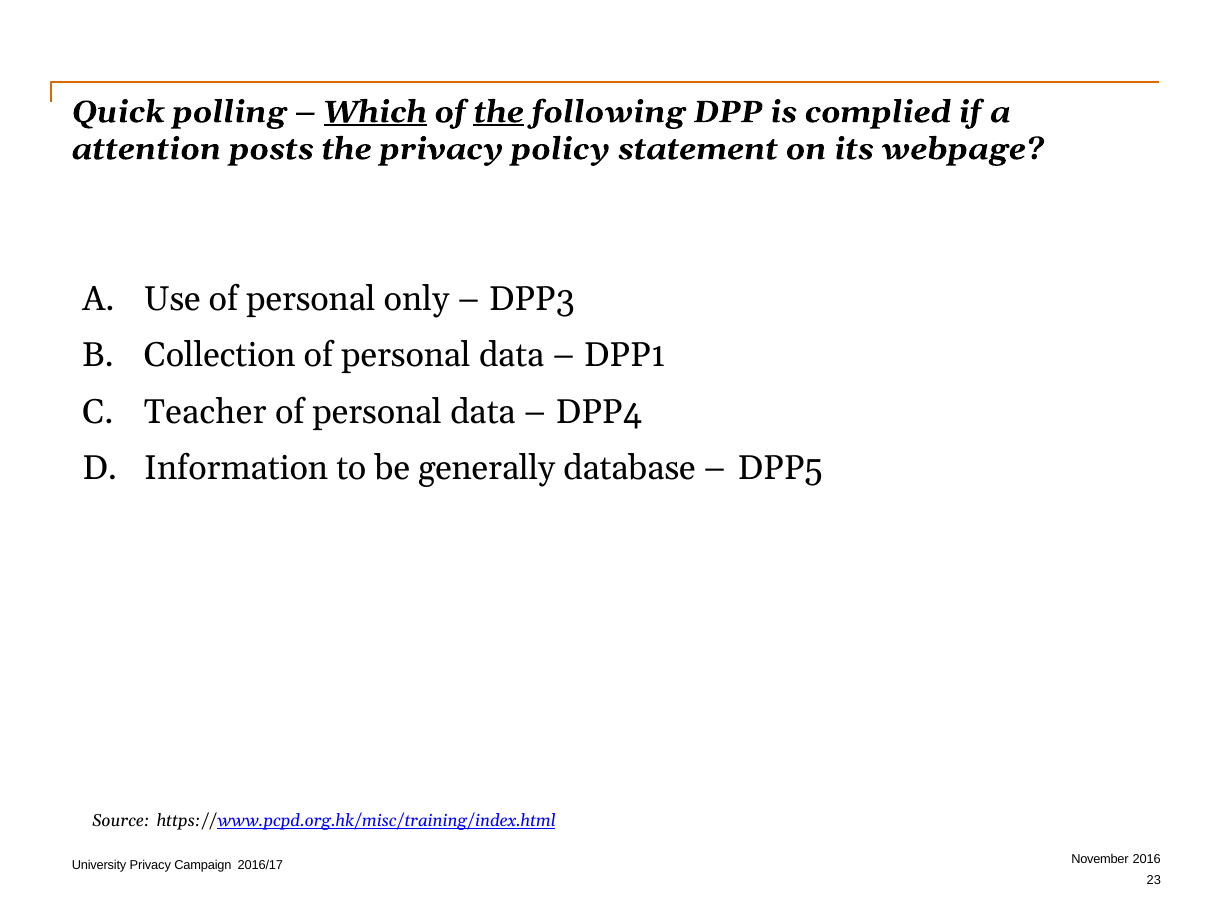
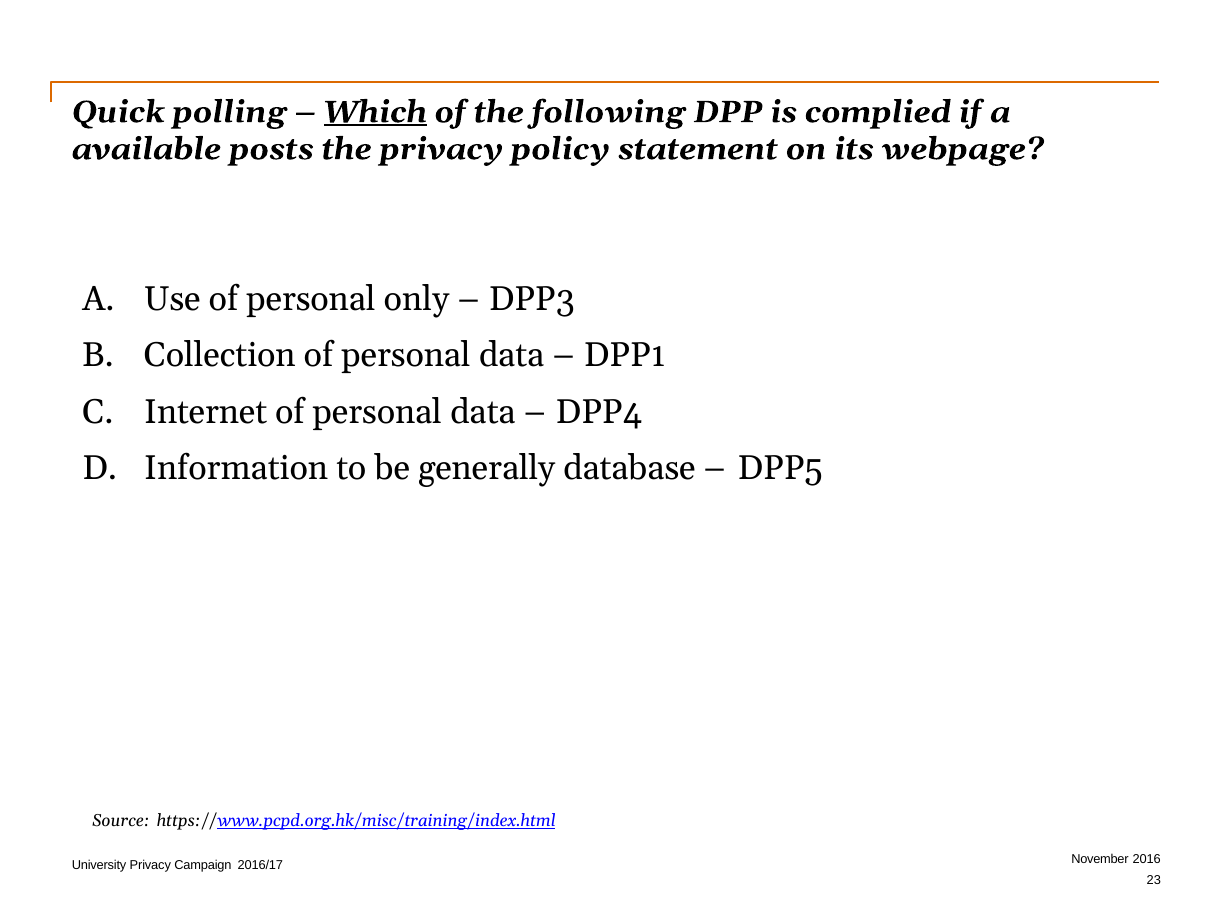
the underline: present -> none (499, 112)
attention: attention -> available (146, 149)
Teacher: Teacher -> Internet (206, 412)
